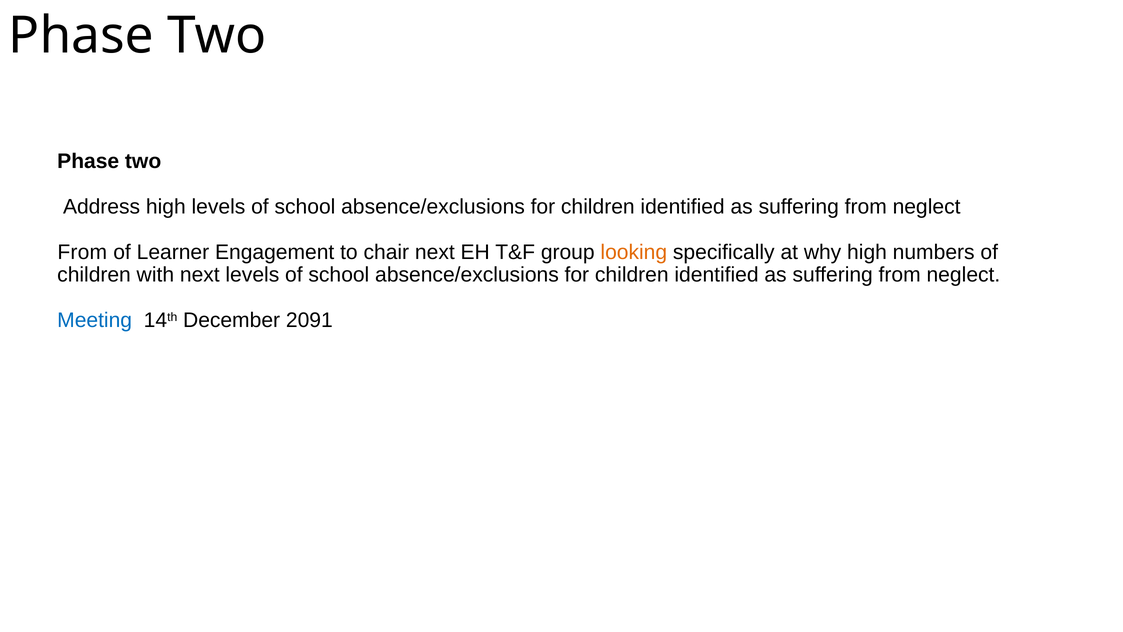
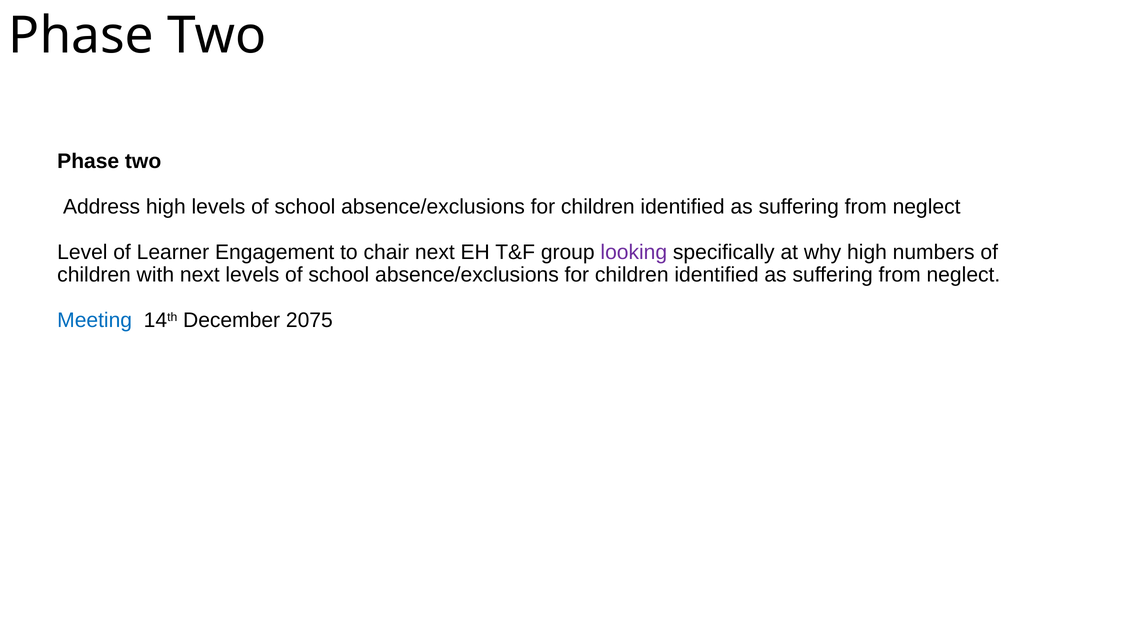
From: From -> Level (82, 252)
looking colour: orange -> purple (634, 252)
2091: 2091 -> 2075 (309, 320)
